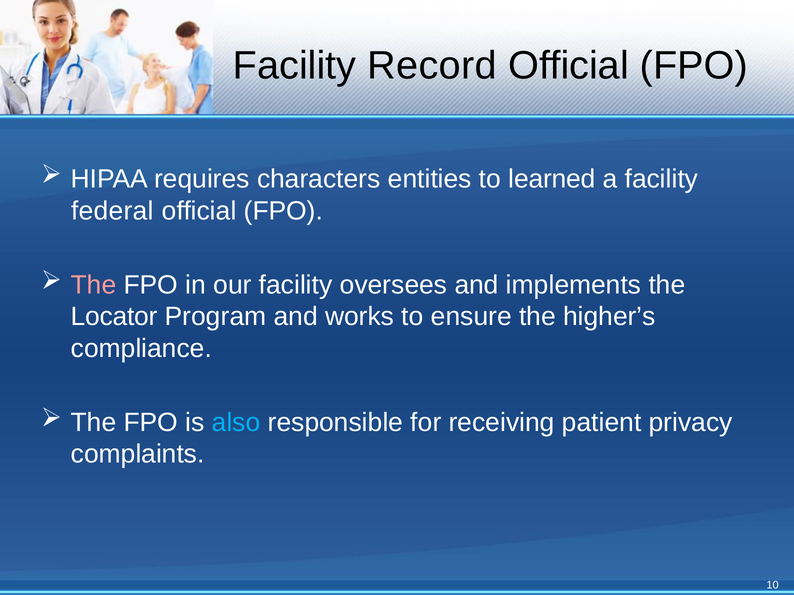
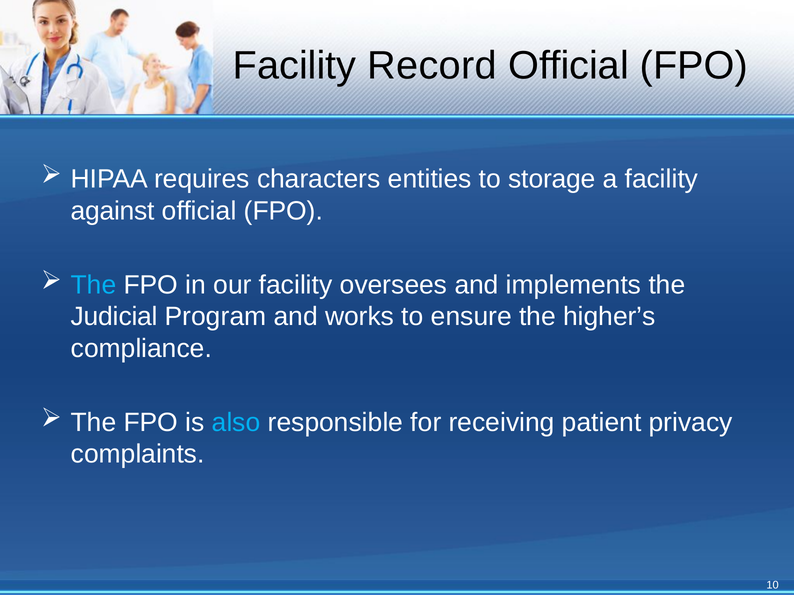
learned: learned -> storage (552, 179)
federal: federal -> against (113, 211)
The colour: pink -> light blue (94, 285)
Locator: Locator -> Judicial (114, 317)
